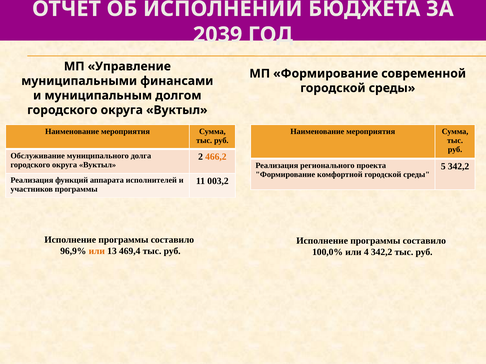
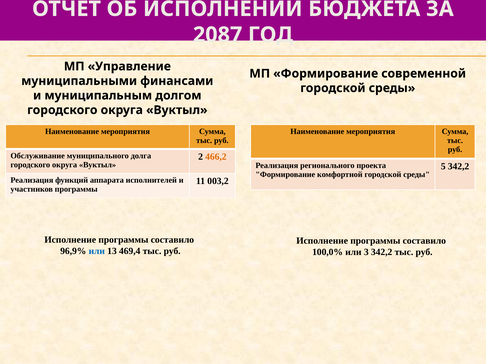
2039: 2039 -> 2087 (218, 35)
или colour: orange -> blue (97, 251)
4: 4 -> 3 (366, 252)
